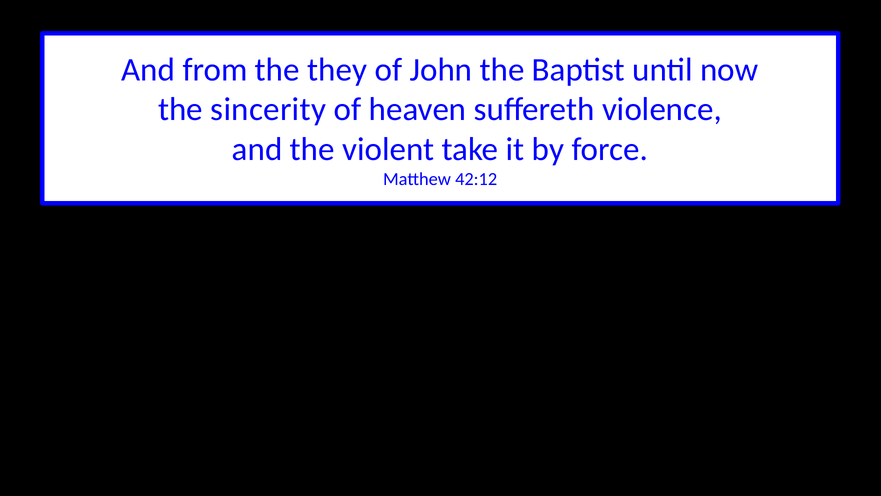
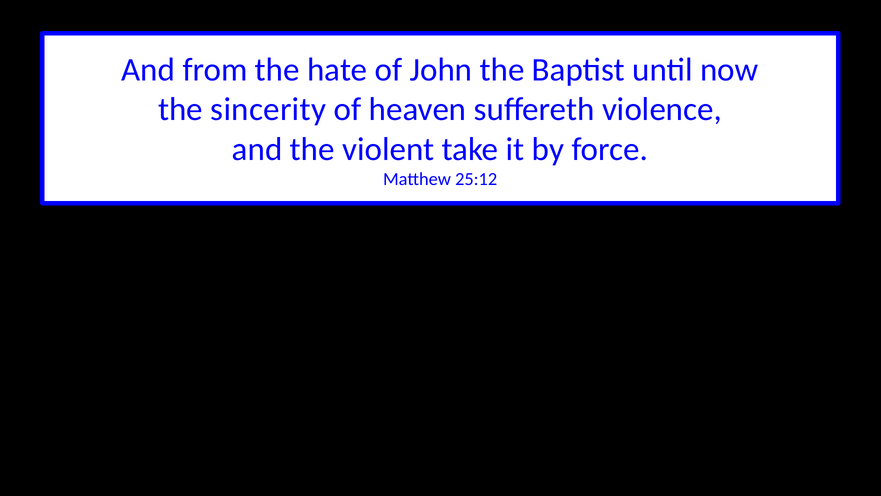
they: they -> hate (337, 70)
42:12: 42:12 -> 25:12 (476, 179)
